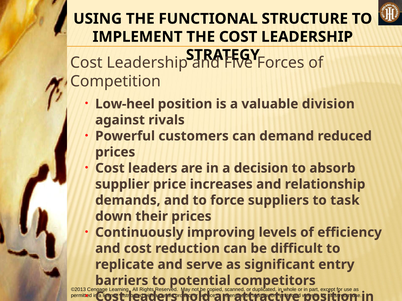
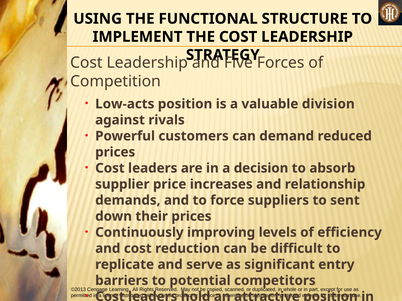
Low-heel: Low-heel -> Low-acts (125, 104)
task: task -> sent (345, 201)
